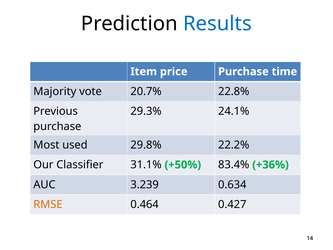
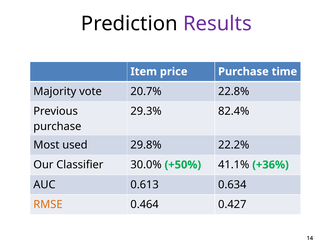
Results colour: blue -> purple (217, 24)
24.1%: 24.1% -> 82.4% (234, 111)
31.1%: 31.1% -> 30.0% (146, 165)
83.4%: 83.4% -> 41.1% (234, 165)
3.239: 3.239 -> 0.613 (145, 184)
